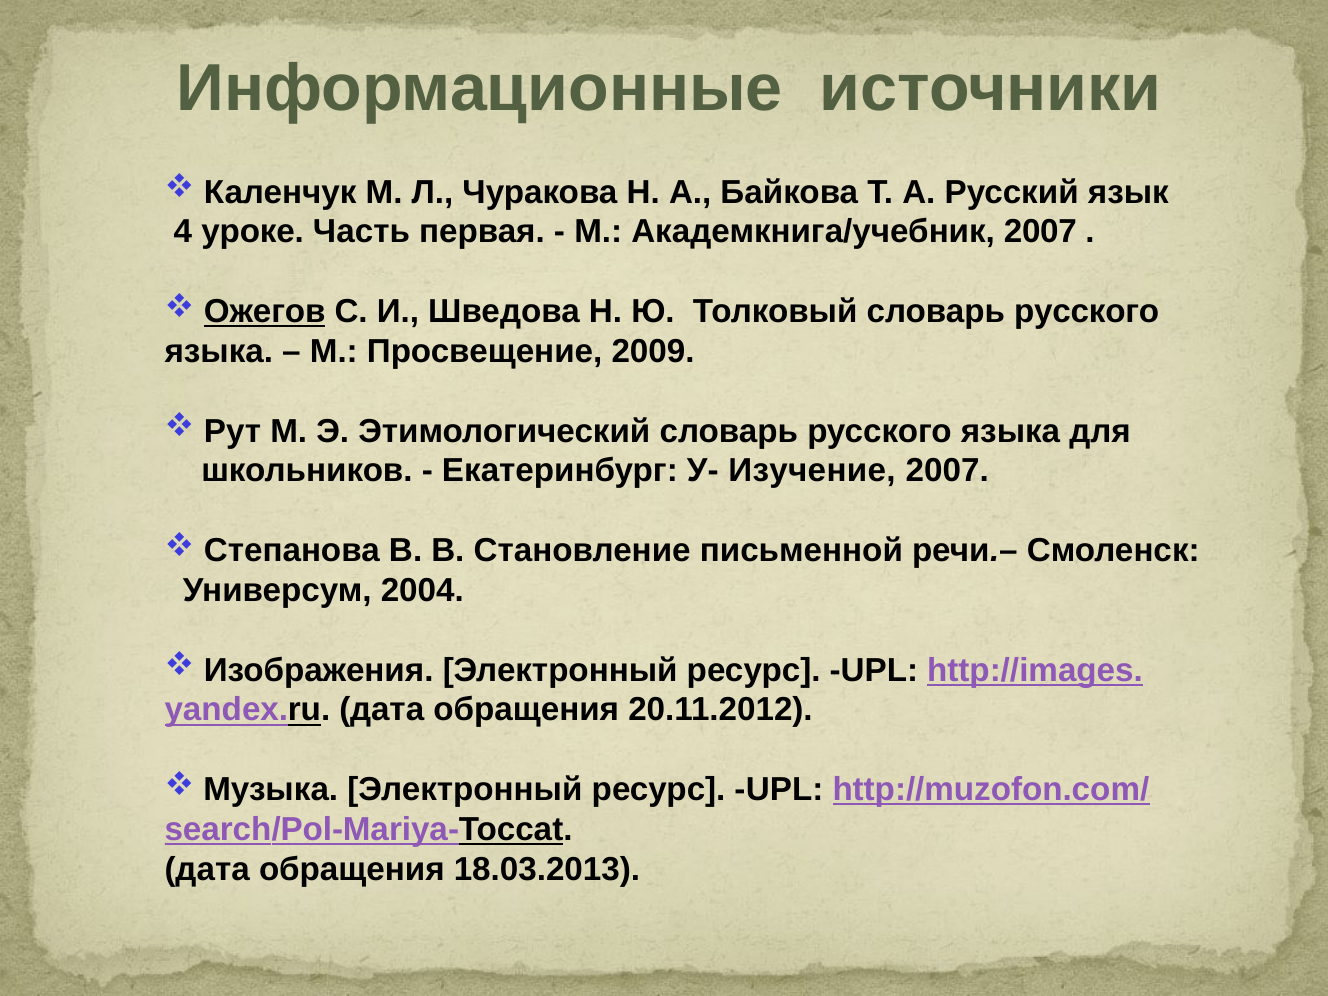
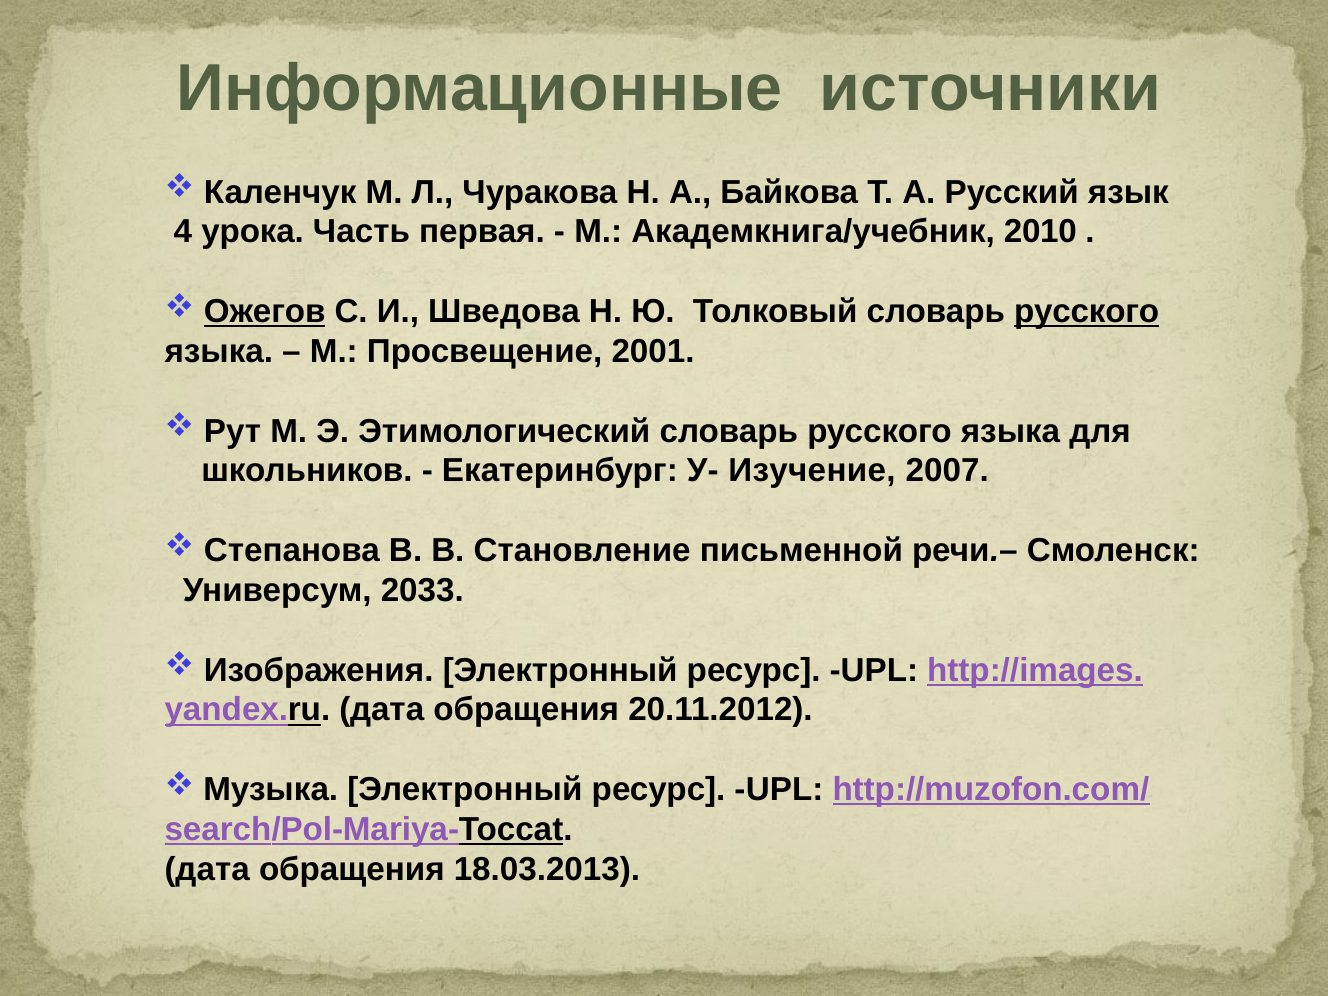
уроке: уроке -> урока (253, 232)
Академкнига/учебник 2007: 2007 -> 2010 (1040, 232)
русского underline: none -> present (1087, 312)
2009: 2009 -> 2001 (653, 351)
2004: 2004 -> 2033 (422, 590)
